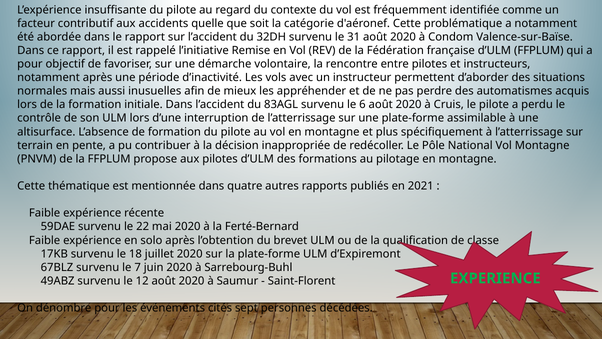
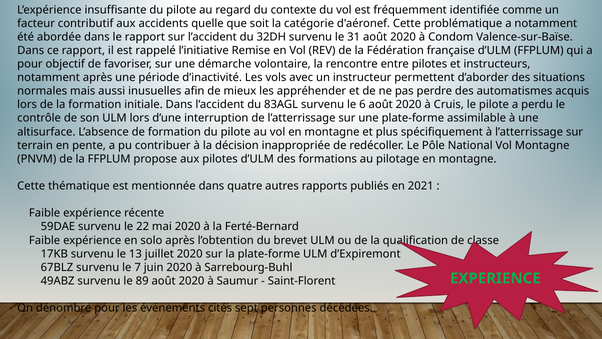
18: 18 -> 13 (135, 254)
12: 12 -> 89 (142, 281)
